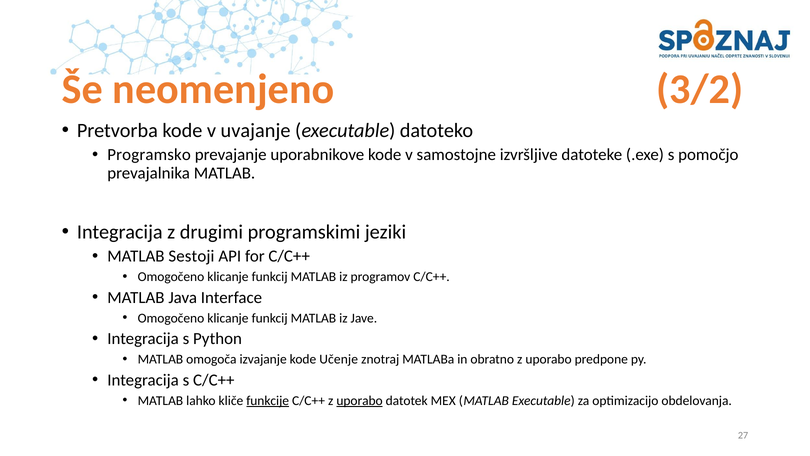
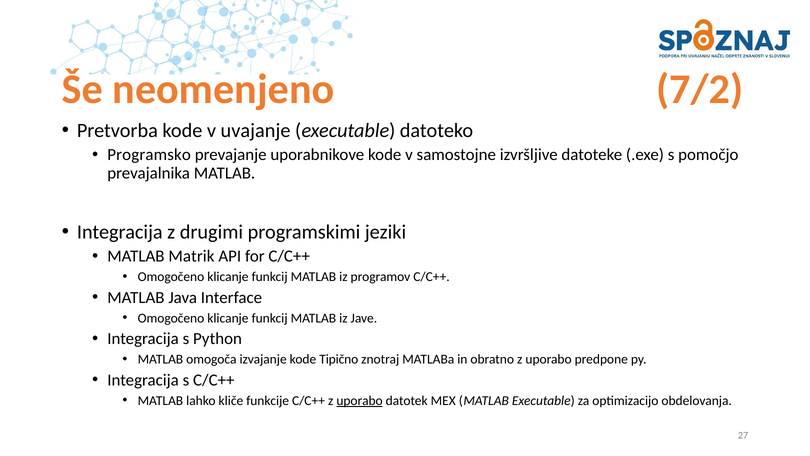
3/2: 3/2 -> 7/2 (700, 89)
Sestoji: Sestoji -> Matrik (191, 256)
Učenje: Učenje -> Tipično (339, 359)
funkcije underline: present -> none (268, 400)
